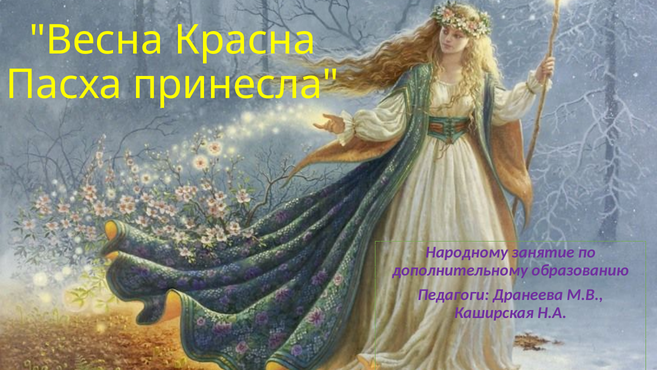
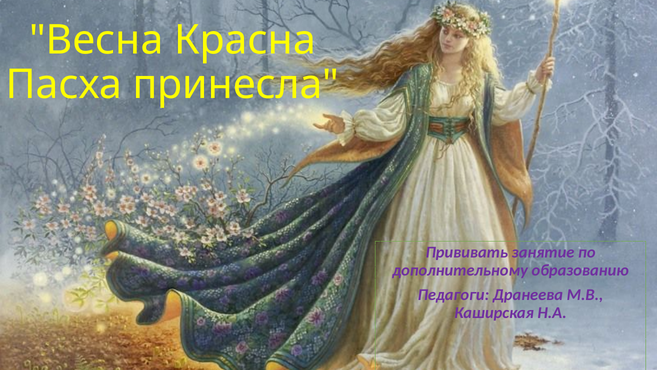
Народному: Народному -> Прививать (467, 252)
